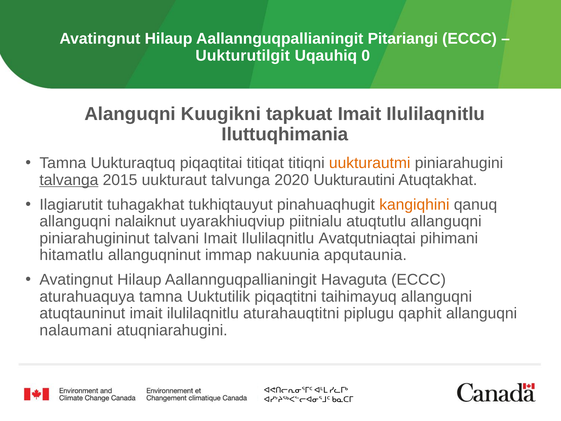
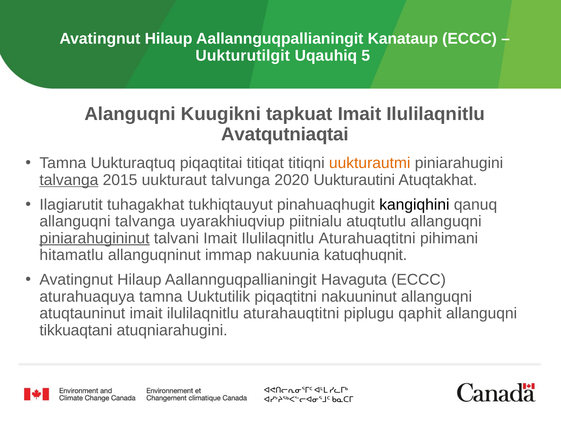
Pitariangi: Pitariangi -> Kanataup (403, 39)
0: 0 -> 5 (366, 56)
Iluttuqhimania: Iluttuqhimania -> Avatqutniaqtai (285, 134)
kangiqhini colour: orange -> black (414, 204)
allanguqni nalaiknut: nalaiknut -> talvanga (145, 221)
piniarahugininut underline: none -> present (95, 238)
Avatqutniaqtai: Avatqutniaqtai -> Aturahuaqtitni (367, 238)
apqutaunia: apqutaunia -> katuqhuqnit (365, 255)
taihimayuq: taihimayuq -> nakuuninut (359, 296)
nalaumani: nalaumani -> tikkuaqtani (76, 330)
